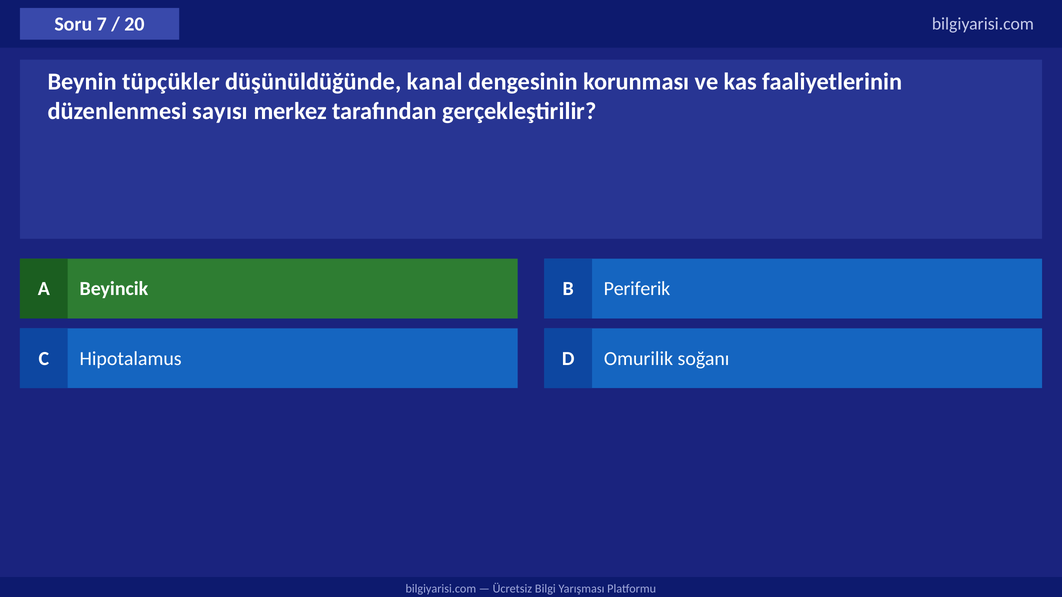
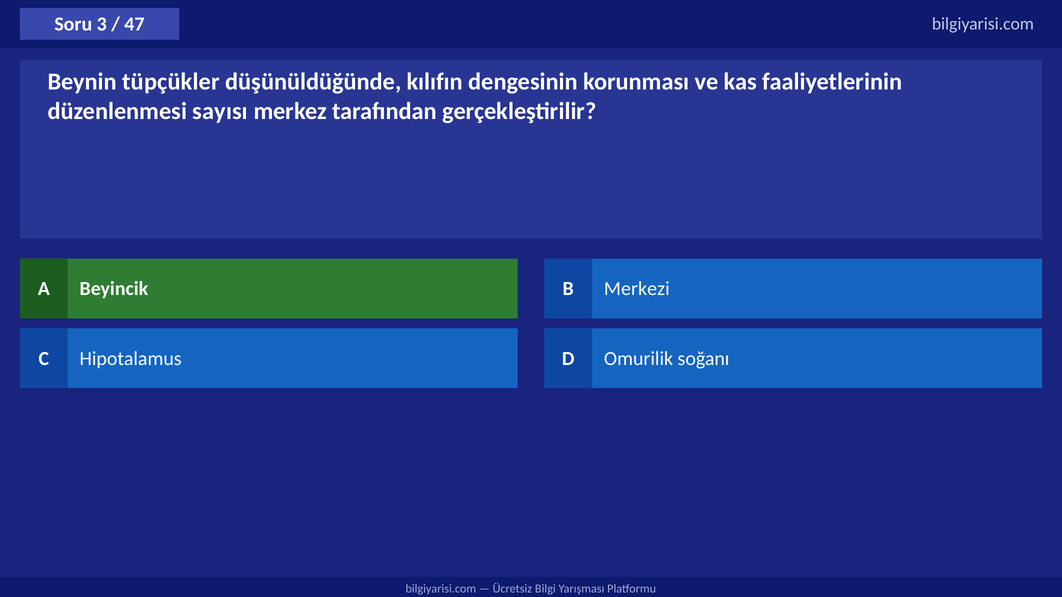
7: 7 -> 3 (102, 24)
20: 20 -> 47 (134, 24)
kanal: kanal -> kılıfın (435, 82)
Periferik: Periferik -> Merkezi (637, 289)
